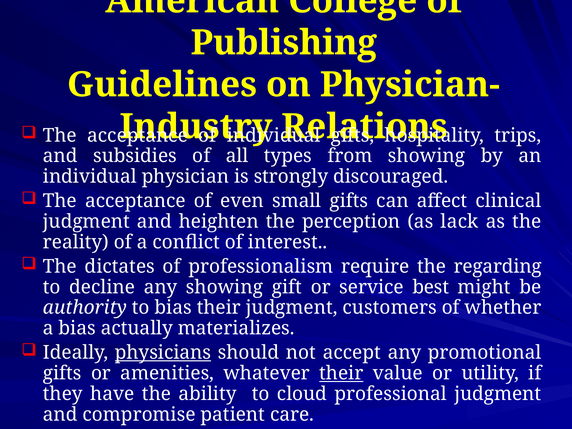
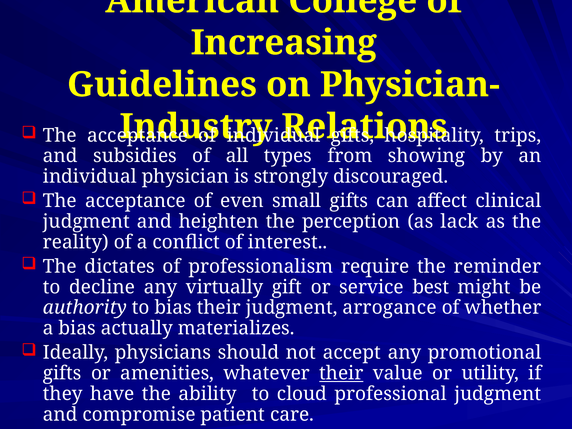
Publishing: Publishing -> Increasing (284, 43)
regarding: regarding -> reminder (498, 267)
any showing: showing -> virtually (225, 287)
customers: customers -> arrogance (390, 308)
physicians underline: present -> none (163, 353)
